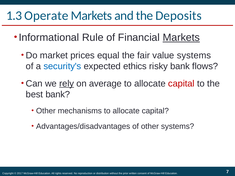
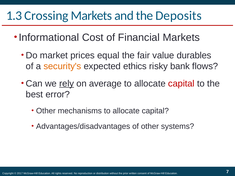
Operate: Operate -> Crossing (46, 16)
Rule: Rule -> Cost (93, 38)
Markets underline: present -> none (181, 38)
value systems: systems -> durables (194, 55)
security's colour: blue -> orange (62, 66)
best bank: bank -> error (58, 95)
